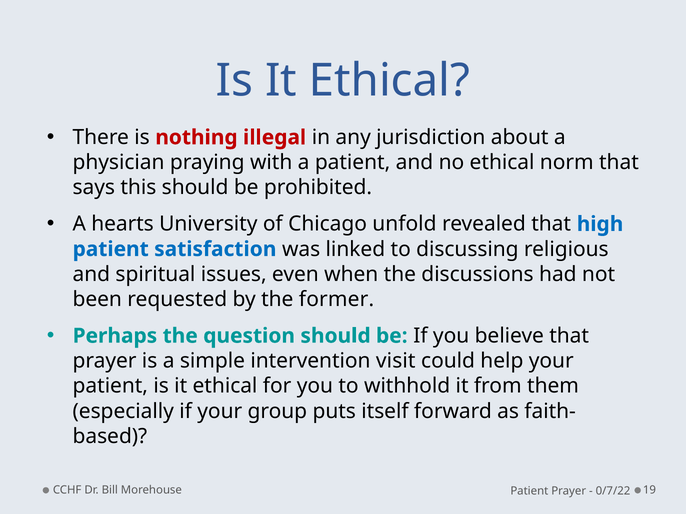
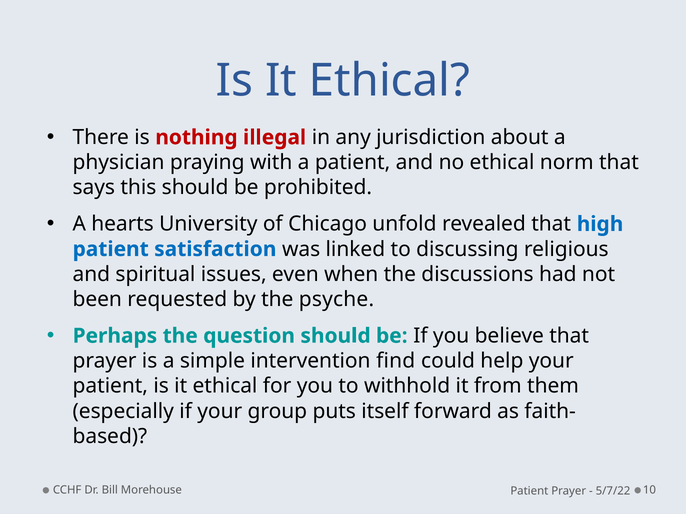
former: former -> psyche (336, 300)
visit: visit -> find (396, 361)
19: 19 -> 10 (650, 490)
0/7/22: 0/7/22 -> 5/7/22 (613, 491)
